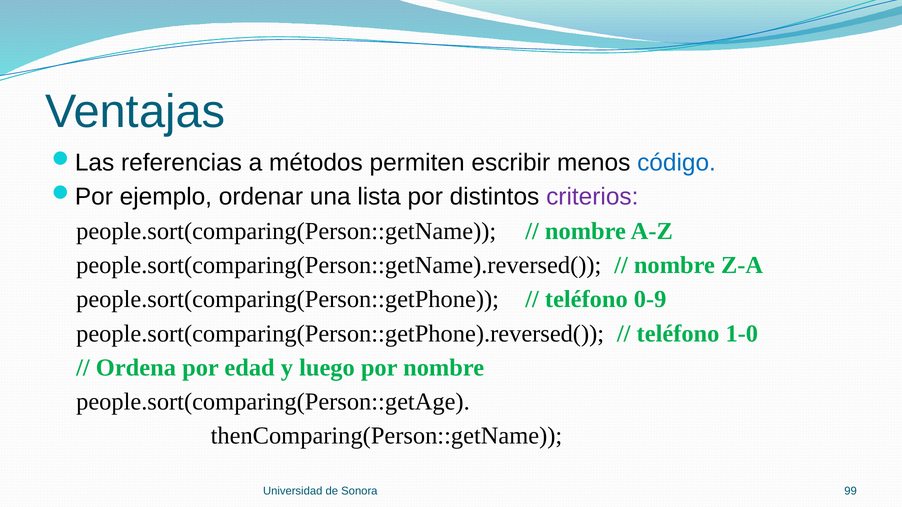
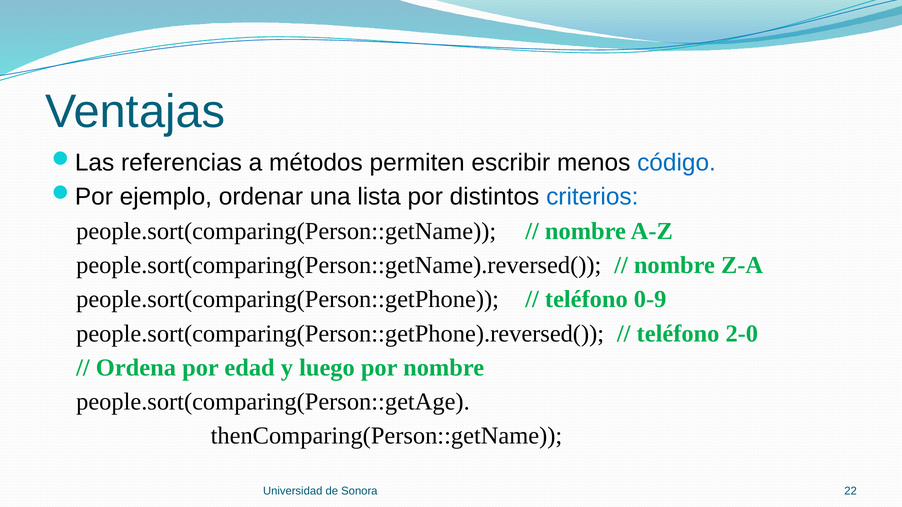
criterios colour: purple -> blue (592, 197)
1-0: 1-0 -> 2-0 (742, 334)
99: 99 -> 22 (851, 491)
